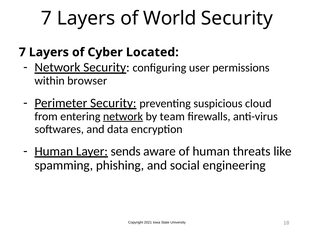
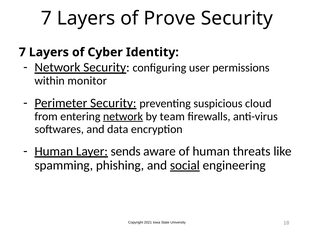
World: World -> Prove (170, 18)
Located: Located -> Identity (152, 52)
browser: browser -> monitor (87, 81)
social underline: none -> present (185, 166)
